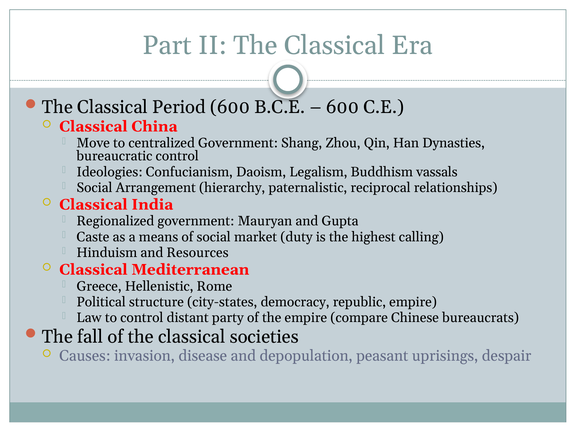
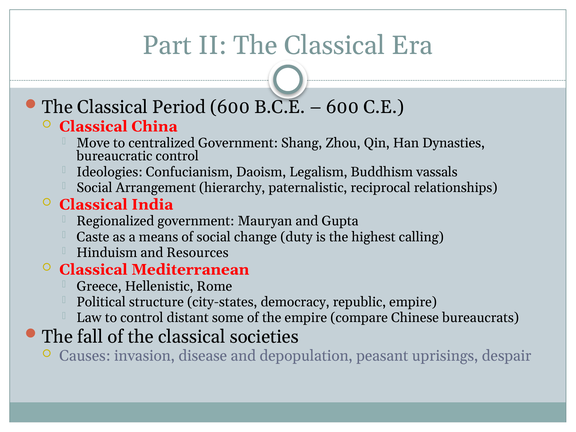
market: market -> change (256, 237)
party: party -> some (228, 318)
